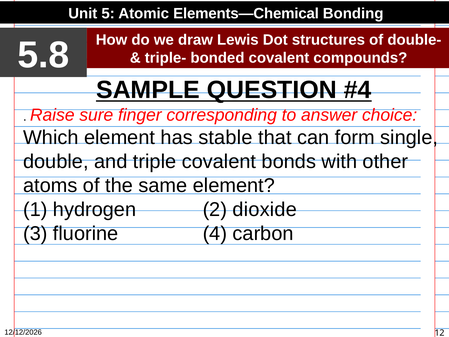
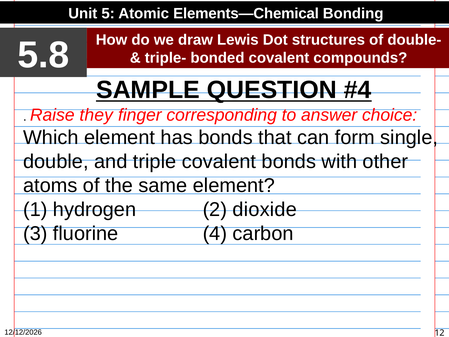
sure: sure -> they (96, 115)
has stable: stable -> bonds (226, 138)
